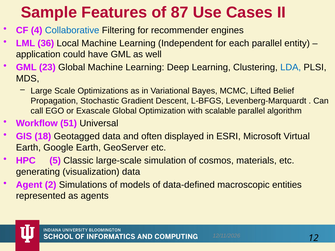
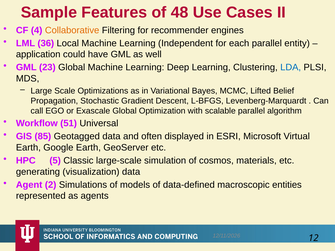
87: 87 -> 48 (180, 12)
Collaborative colour: blue -> orange (72, 30)
18: 18 -> 85 (43, 137)
